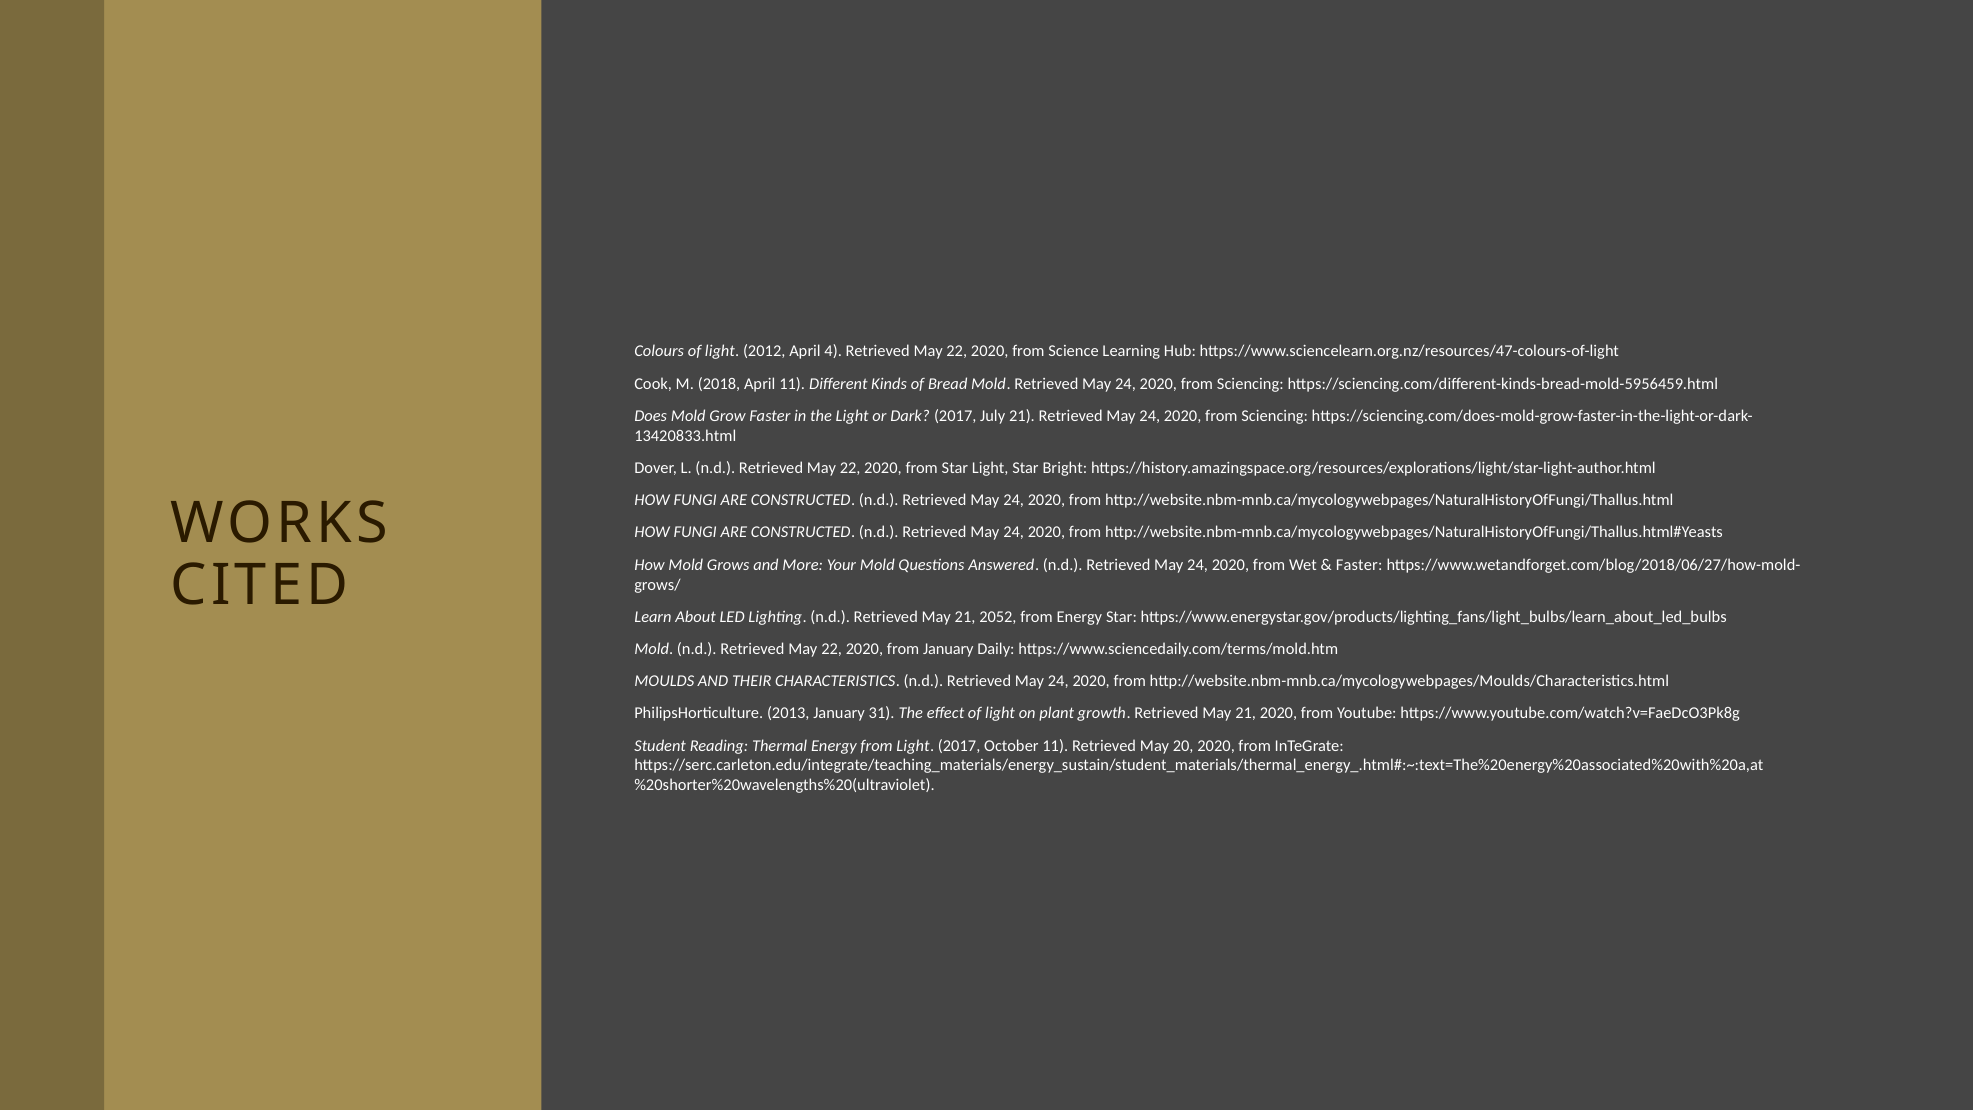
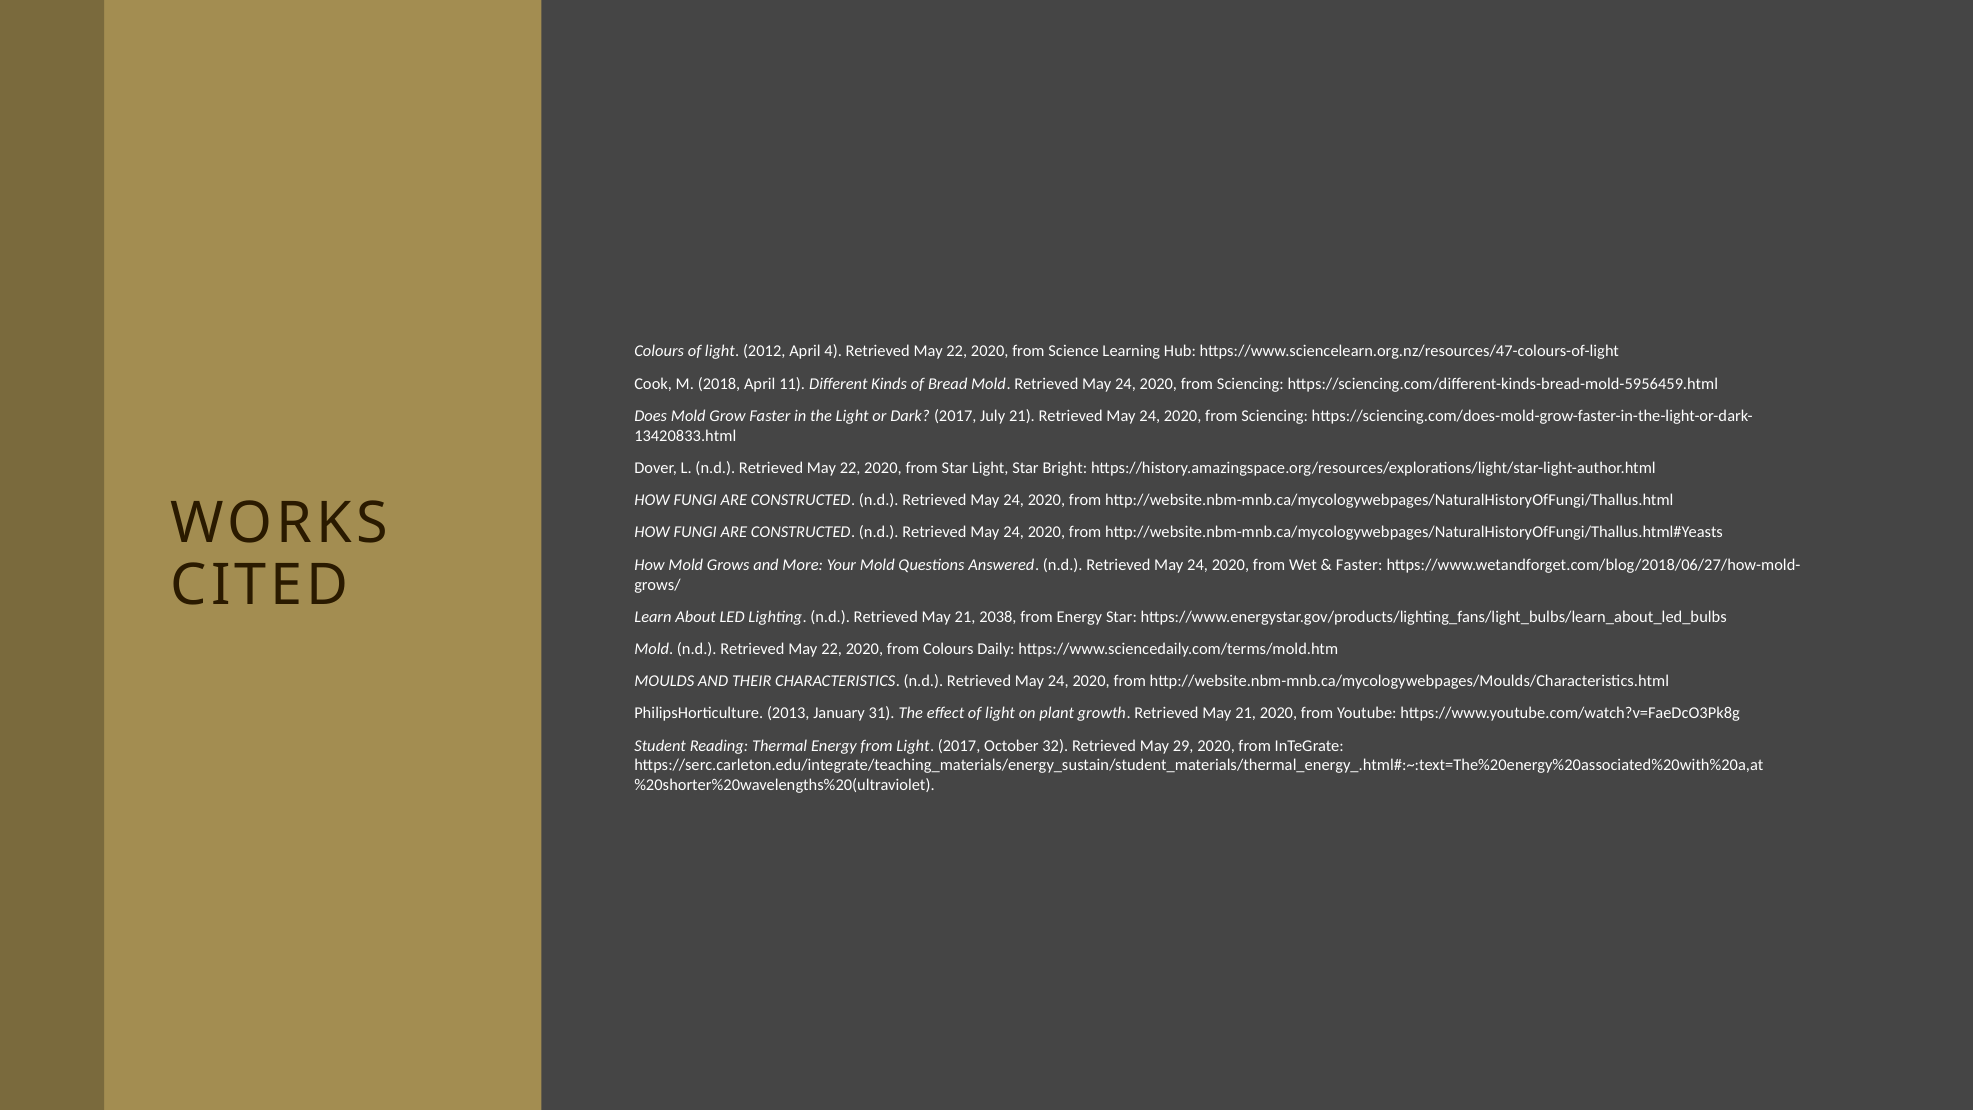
2052: 2052 -> 2038 (998, 617)
from January: January -> Colours (948, 649)
October 11: 11 -> 32 (1055, 746)
20: 20 -> 29 (1183, 746)
